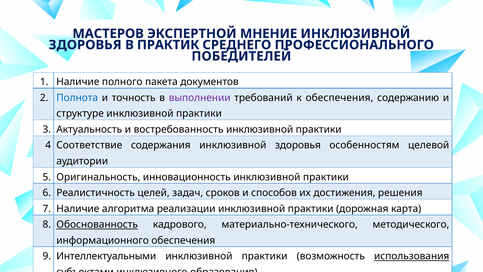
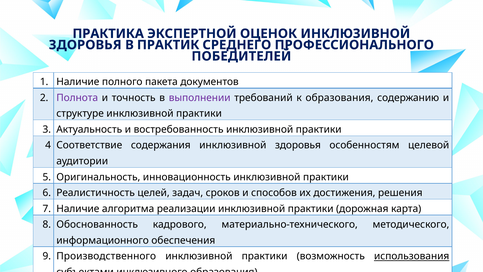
МАСТЕРОВ: МАСТЕРОВ -> ПРАКТИКА (108, 34)
МНЕНИЕ: МНЕНИЕ -> ОЦЕНОК (269, 34)
Полнота colour: blue -> purple (77, 98)
к обеспечения: обеспечения -> образования (339, 98)
Обоснованность underline: present -> none (97, 224)
Интеллектуальными: Интеллектуальными -> Производственного (106, 256)
